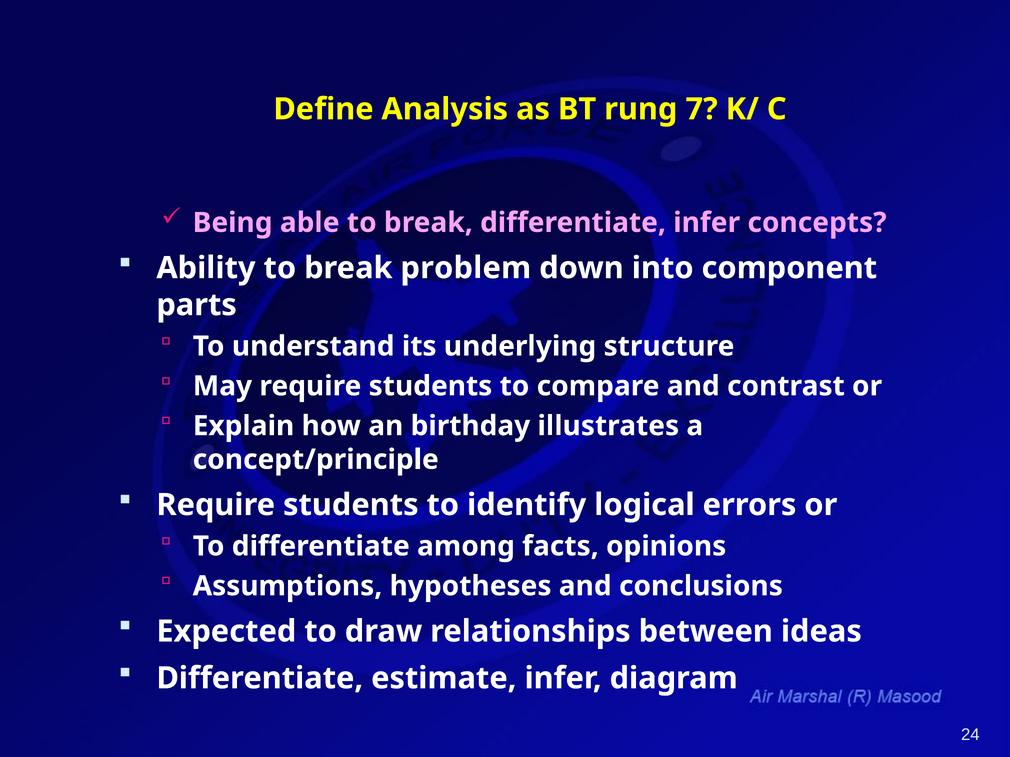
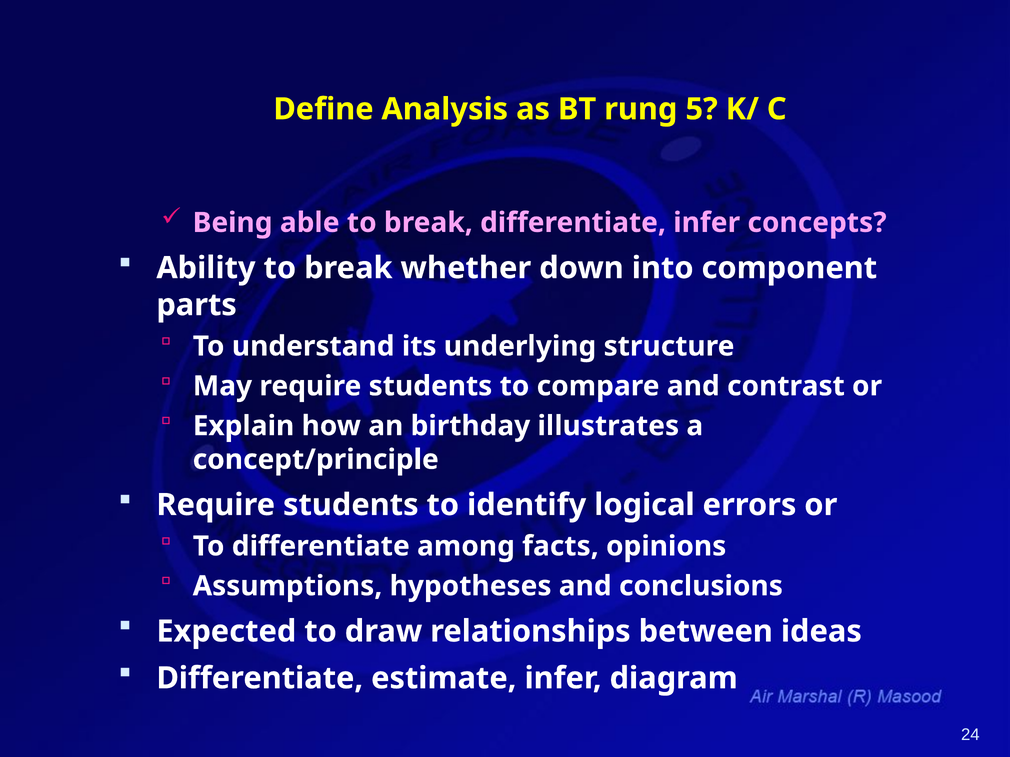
7: 7 -> 5 (702, 109)
problem: problem -> whether (466, 268)
